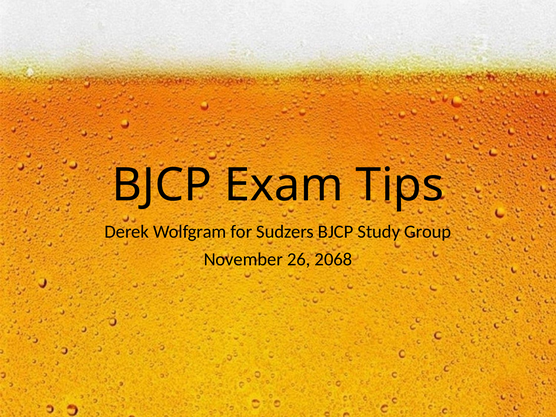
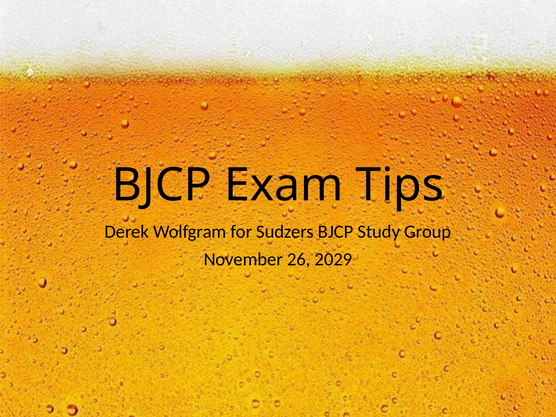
2068: 2068 -> 2029 (333, 259)
